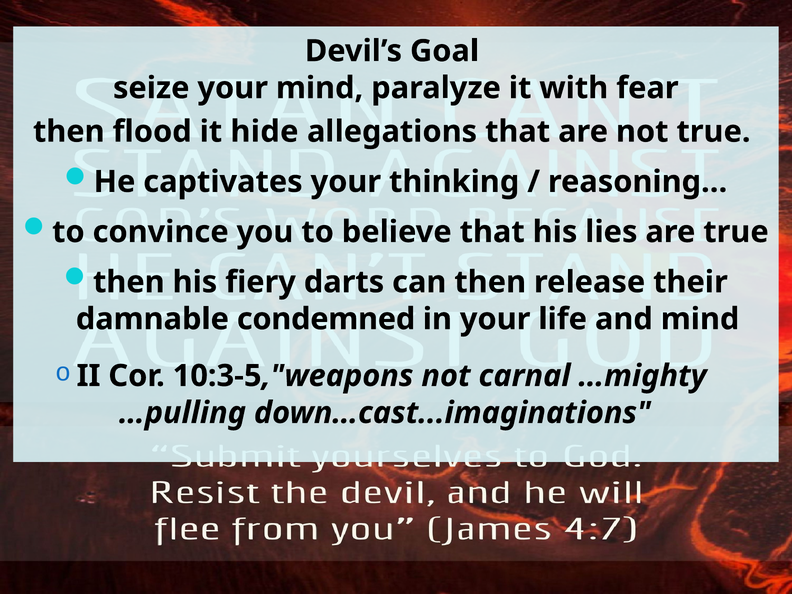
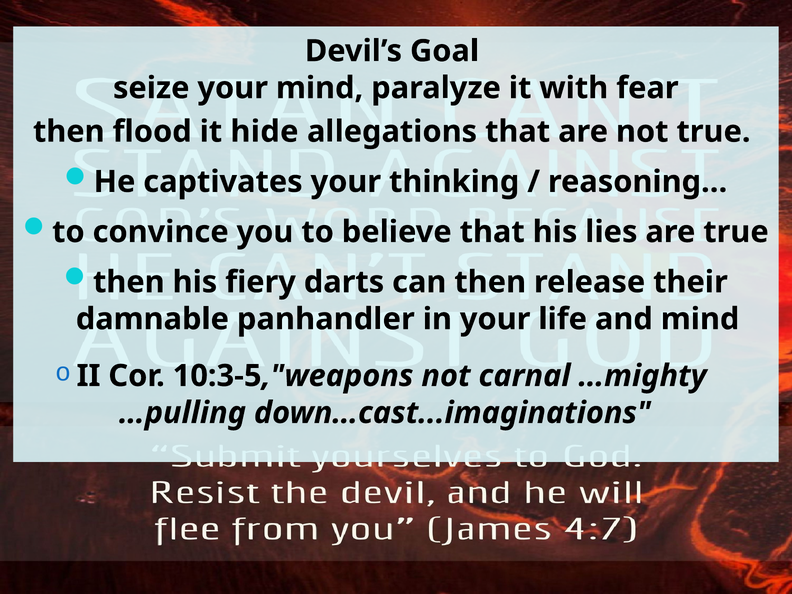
condemned: condemned -> panhandler (326, 319)
